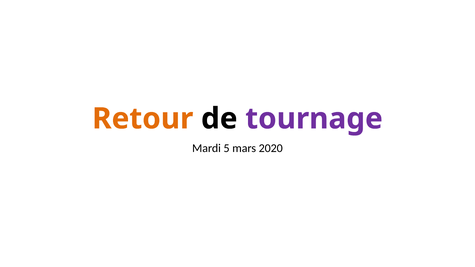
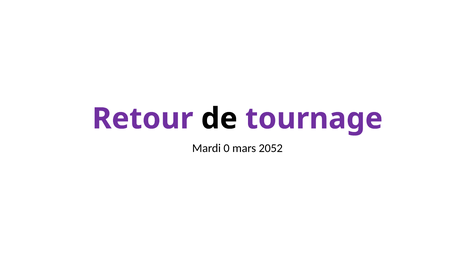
Retour colour: orange -> purple (143, 119)
5: 5 -> 0 (227, 148)
2020: 2020 -> 2052 (271, 148)
